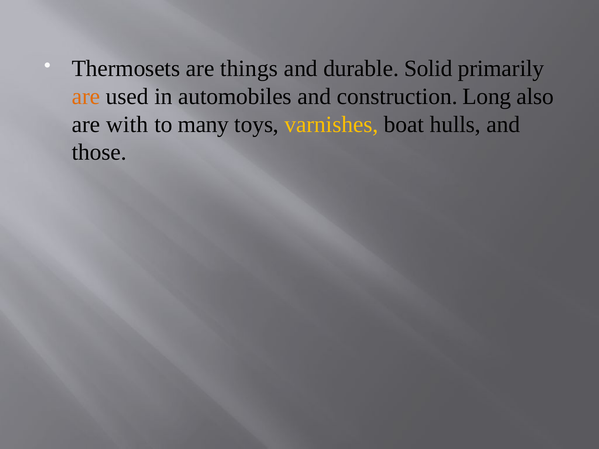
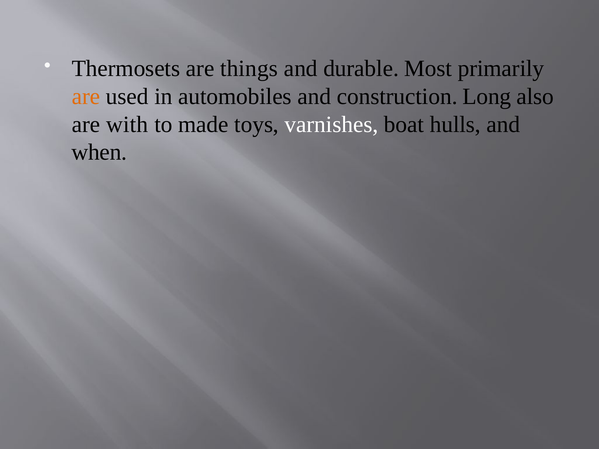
Solid: Solid -> Most (428, 68)
many: many -> made (203, 124)
varnishes colour: yellow -> white (331, 124)
those: those -> when (99, 152)
